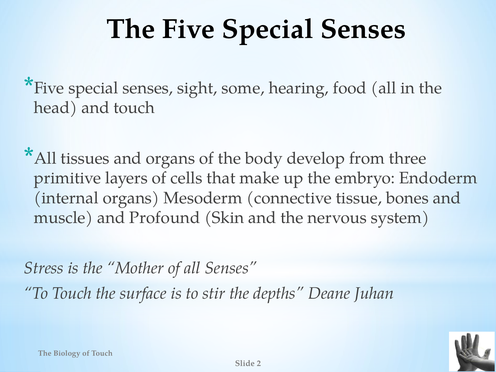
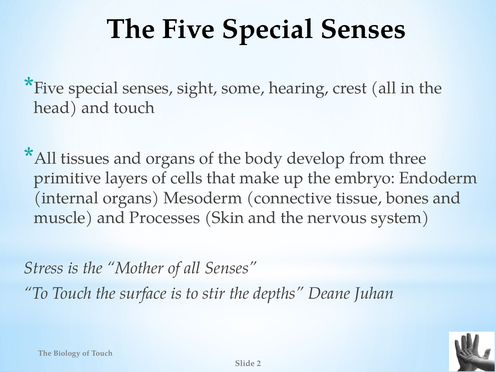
food: food -> crest (350, 88)
Profound: Profound -> Processes (165, 218)
